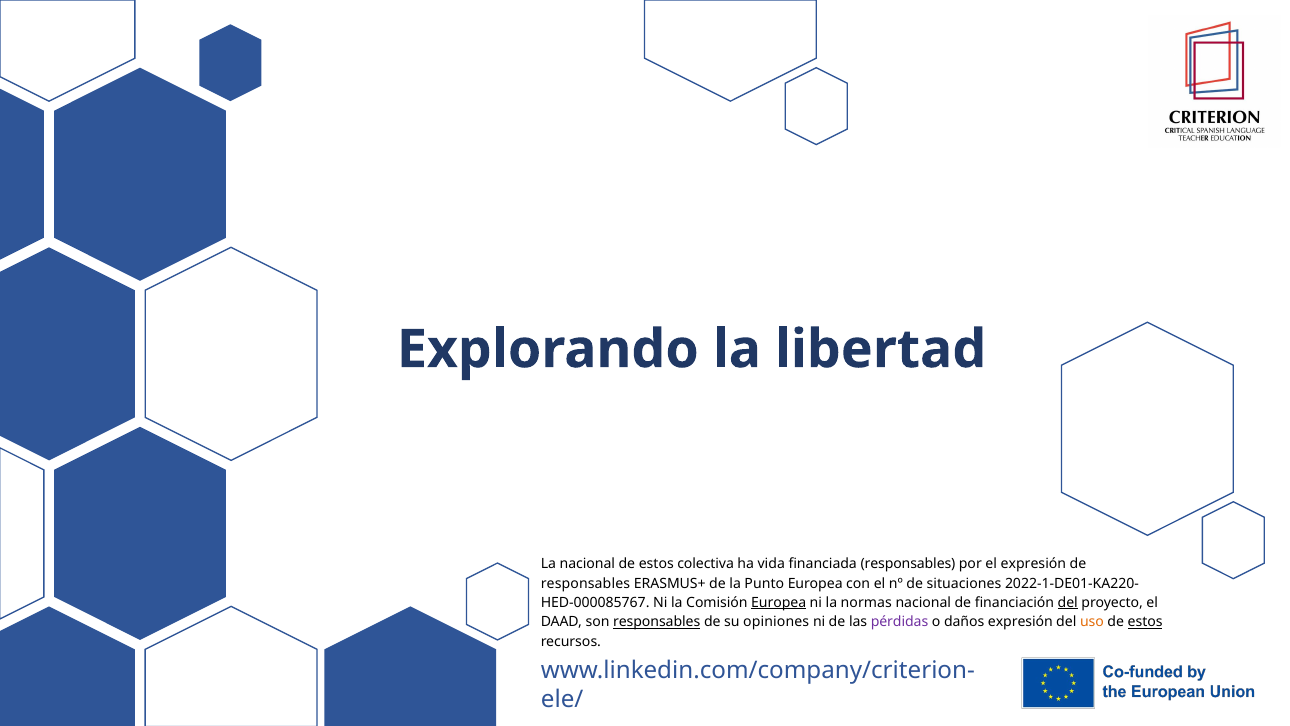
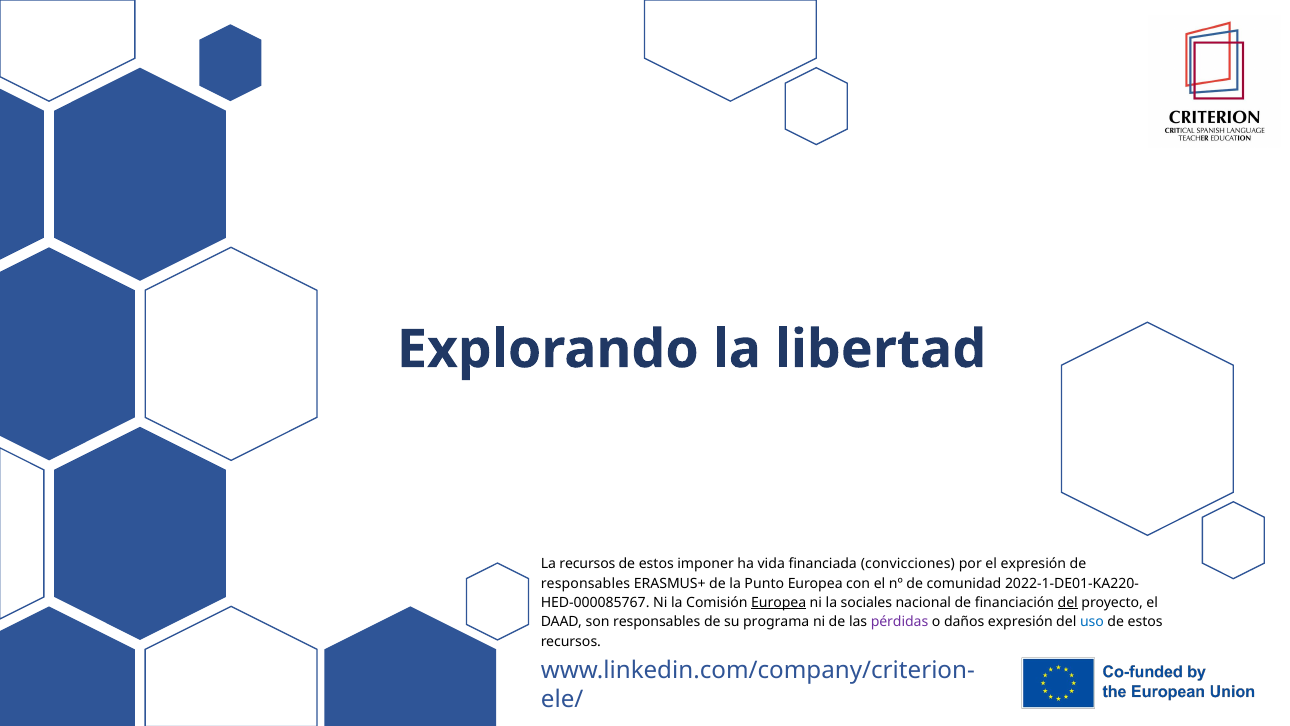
La nacional: nacional -> recursos (587, 564)
colectiva: colectiva -> imponer (706, 564)
financiada responsables: responsables -> convicciones (908, 564)
situaciones: situaciones -> comunidad (964, 583)
normas: normas -> sociales (866, 603)
responsables underline: present -> none (657, 622)
opiniones: opiniones -> programa (776, 622)
uso colour: orange -> blue (1092, 622)
estos underline: present -> none (1145, 622)
